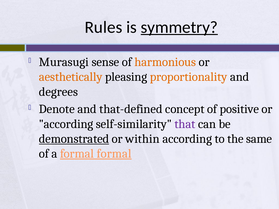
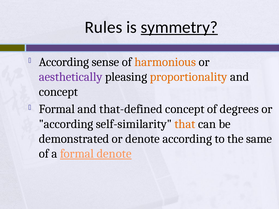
Murasugi: Murasugi -> According (64, 62)
aesthetically colour: orange -> purple (71, 77)
degrees: degrees -> concept (58, 92)
Denote: Denote -> Formal (57, 109)
positive: positive -> degrees (239, 109)
that colour: purple -> orange (185, 124)
demonstrated underline: present -> none (74, 139)
or within: within -> denote (143, 139)
formal formal: formal -> denote (114, 154)
